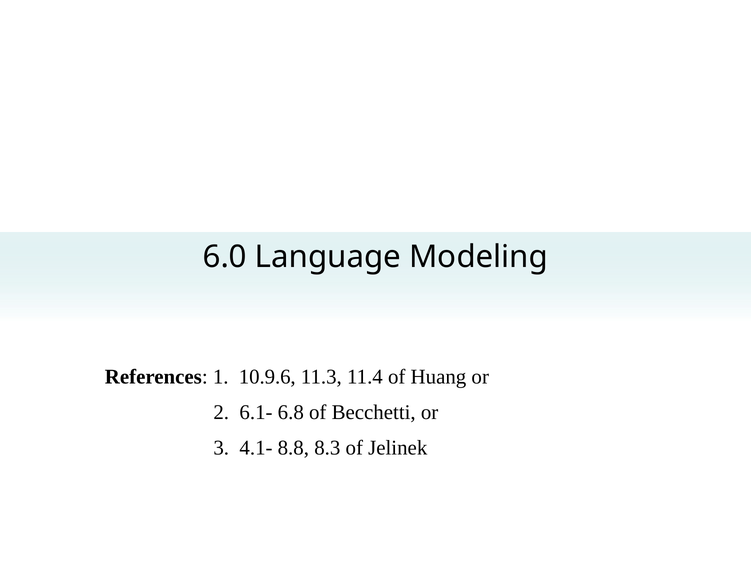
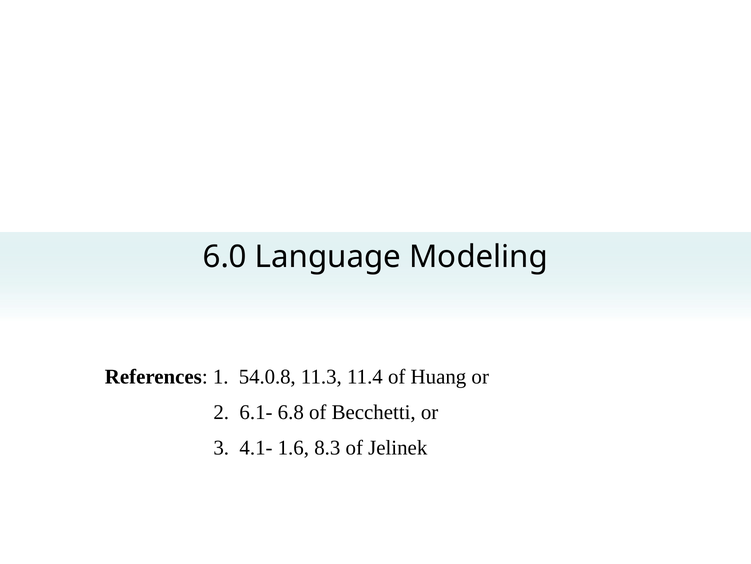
10.9.6: 10.9.6 -> 54.0.8 (267, 376)
8.8: 8.8 -> 1.6 (293, 447)
